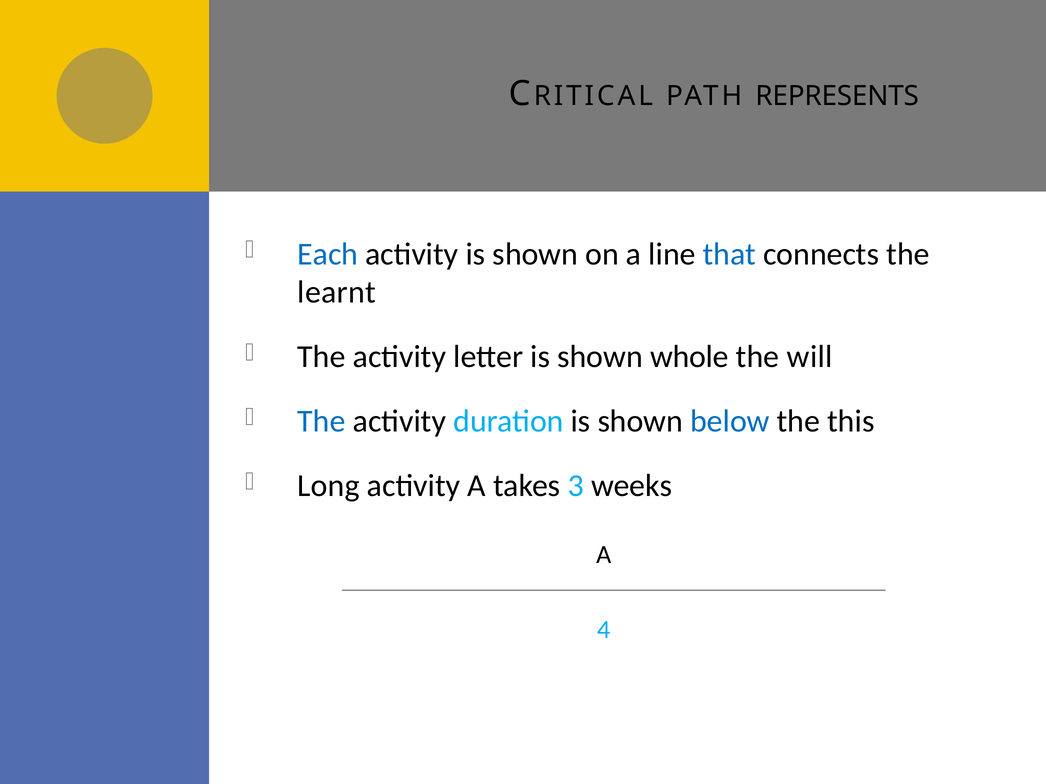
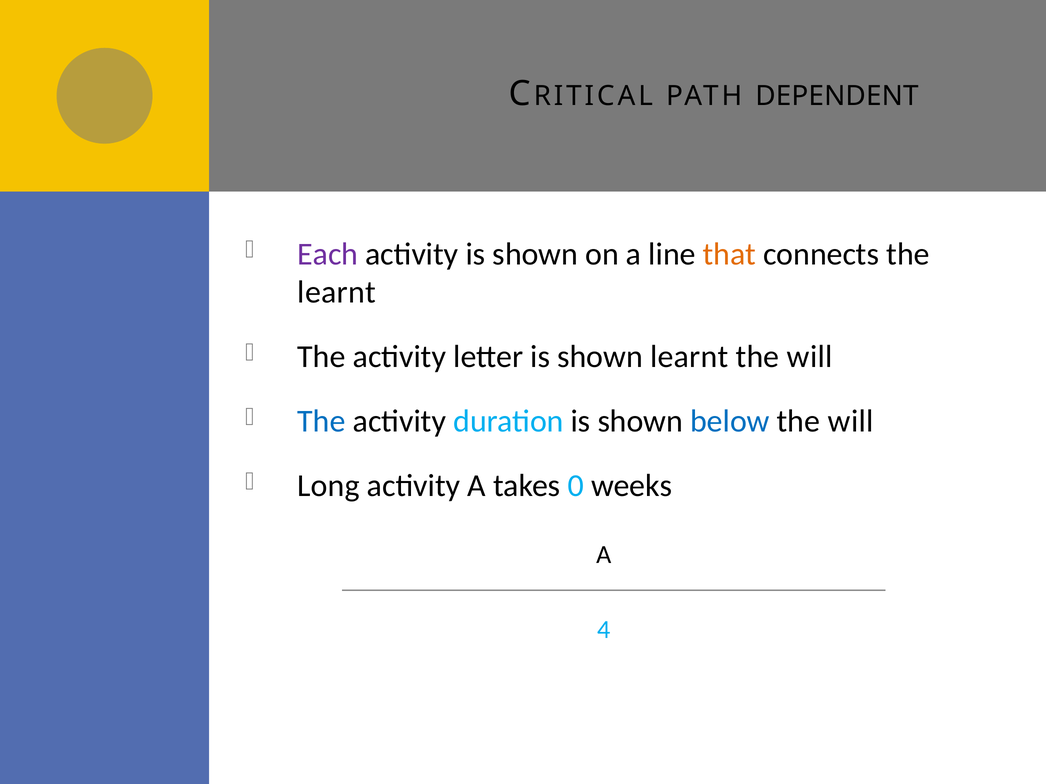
REPRESENTS: REPRESENTS -> DEPENDENT (837, 96)
Each colour: blue -> purple (328, 254)
that colour: blue -> orange (729, 254)
shown whole: whole -> learnt (689, 357)
this: this -> will (851, 421)
3: 3 -> 0 (576, 486)
